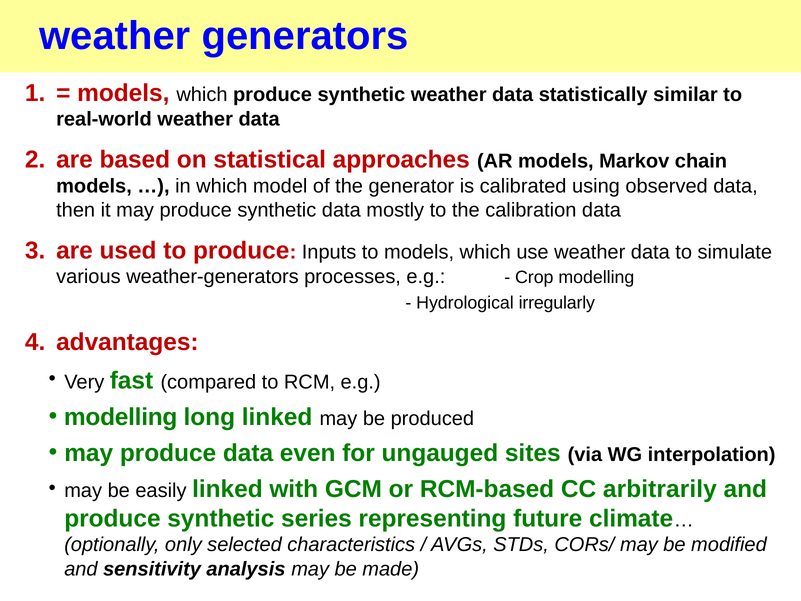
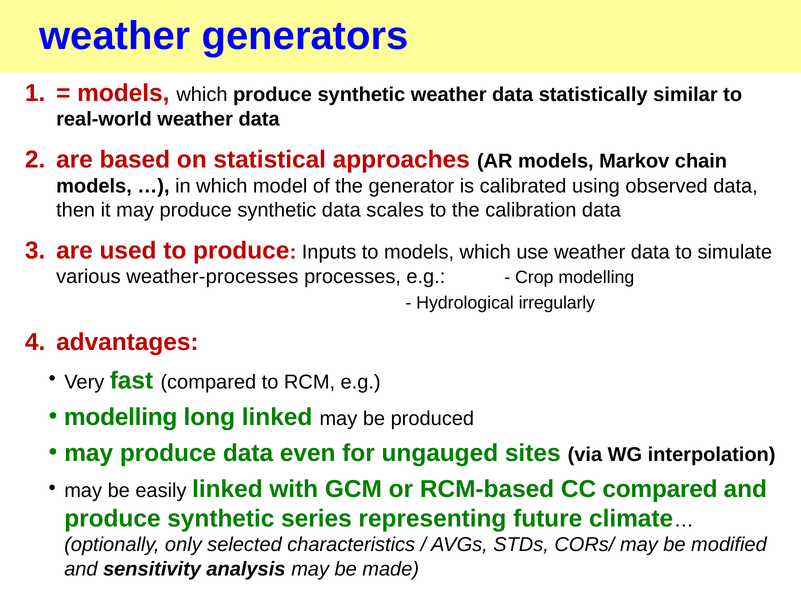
mostly: mostly -> scales (395, 210)
weather-generators: weather-generators -> weather-processes (212, 277)
CC arbitrarily: arbitrarily -> compared (660, 489)
